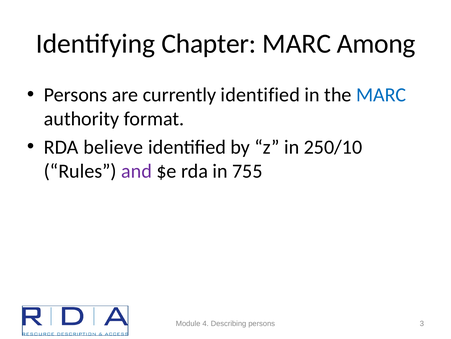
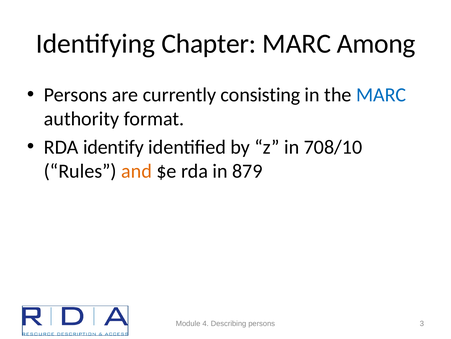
currently identified: identified -> consisting (260, 95)
believe: believe -> identify (113, 147)
250/10: 250/10 -> 708/10 (333, 147)
and colour: purple -> orange (137, 171)
755: 755 -> 879 (247, 171)
